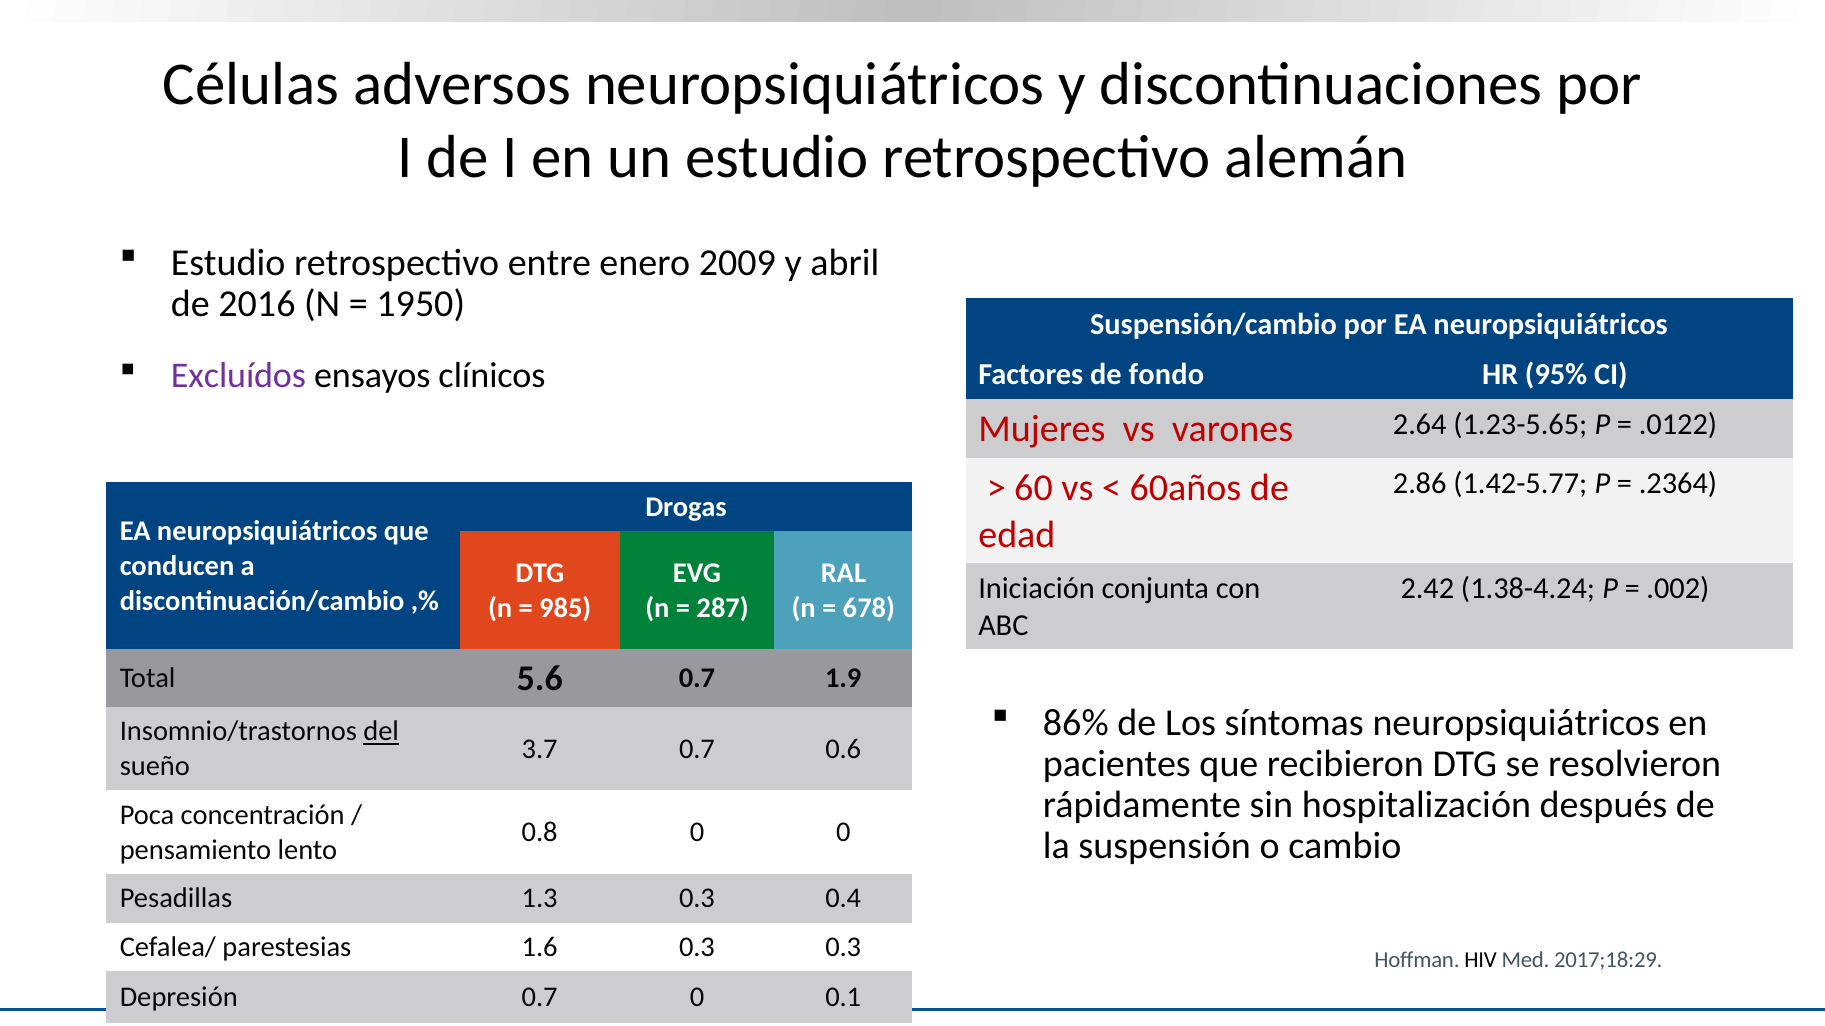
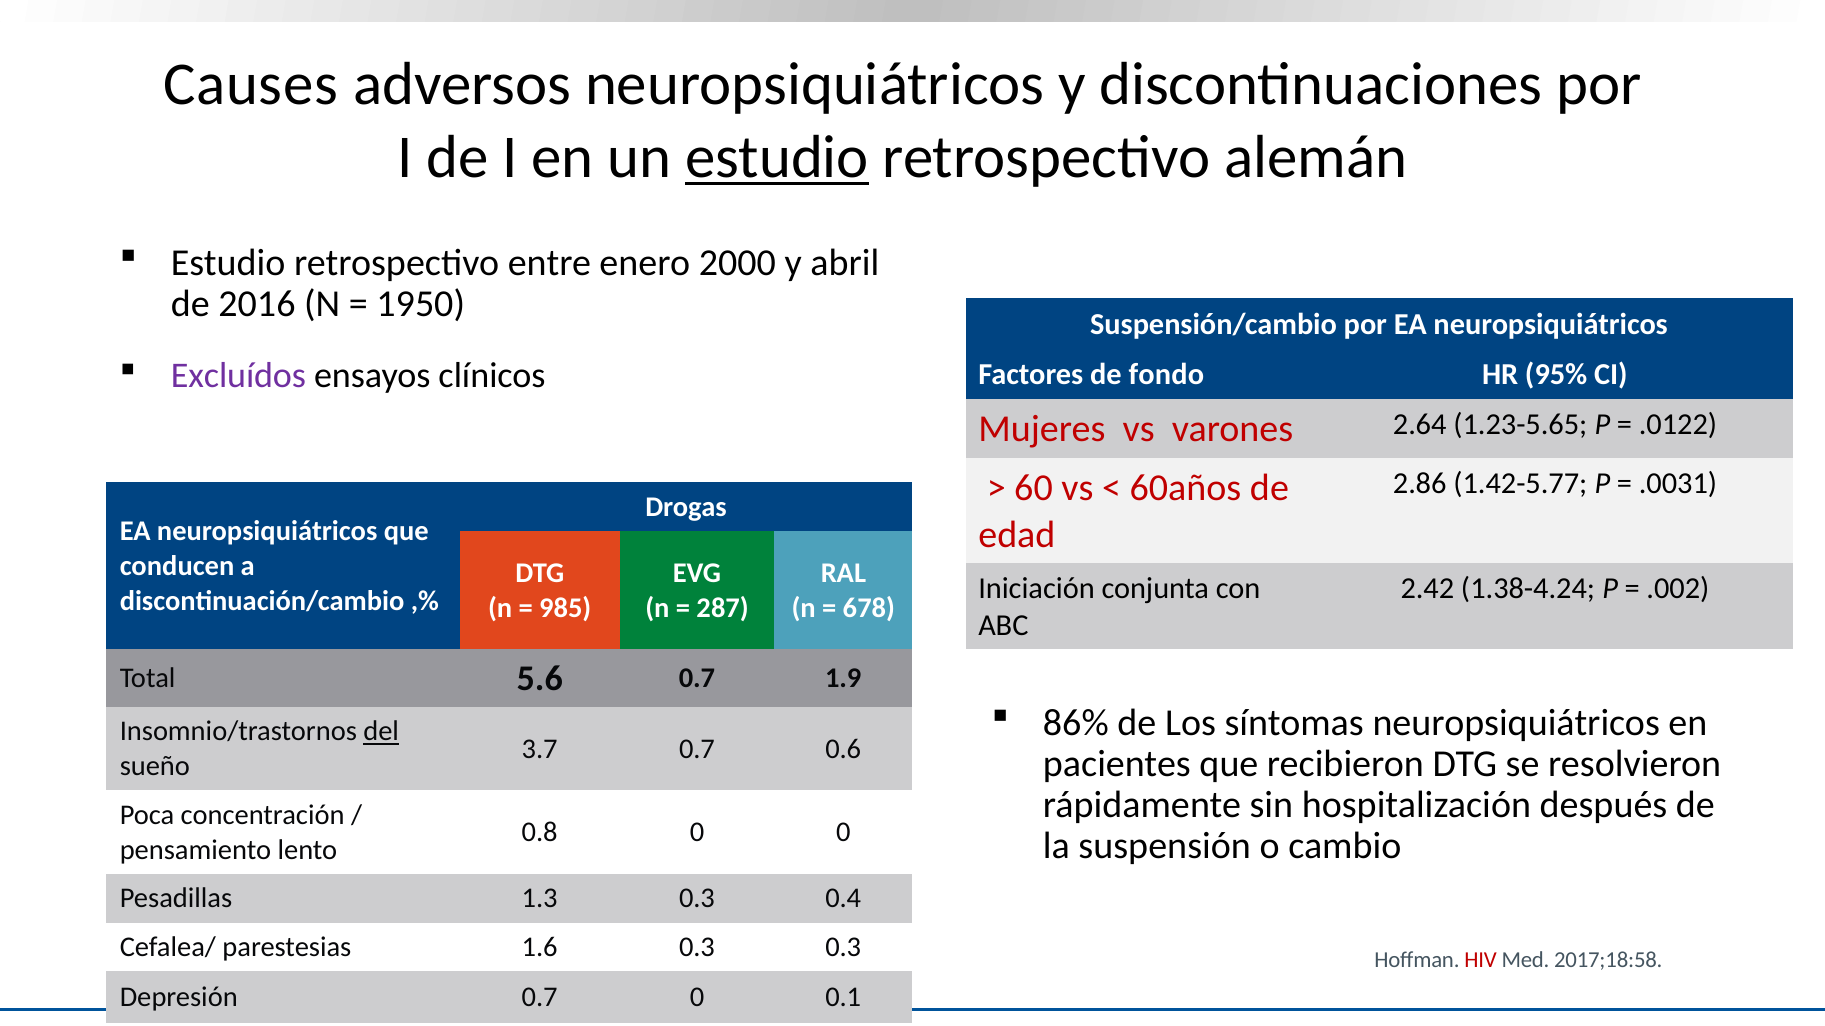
Células: Células -> Causes (251, 84)
estudio underline: none -> present (777, 157)
2009: 2009 -> 2000 (737, 263)
.2364: .2364 -> .0031 (1678, 484)
HIV colour: black -> red (1481, 961)
2017;18:29: 2017;18:29 -> 2017;18:58 (1608, 961)
